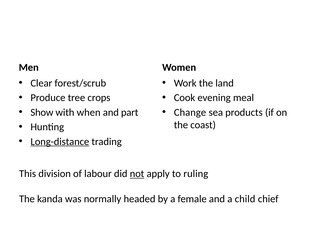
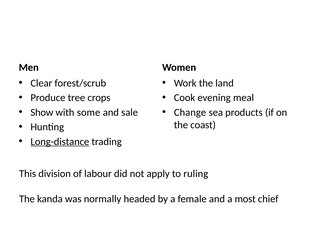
when: when -> some (89, 112)
part: part -> sale (130, 112)
not underline: present -> none (137, 174)
child: child -> most (245, 199)
